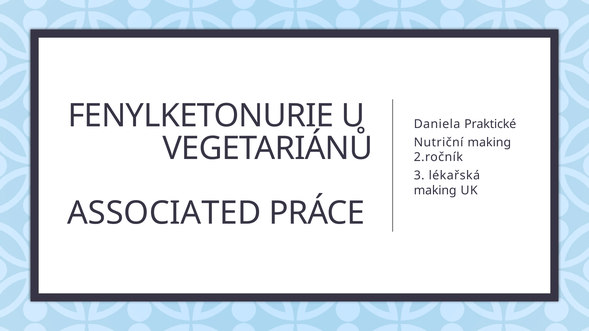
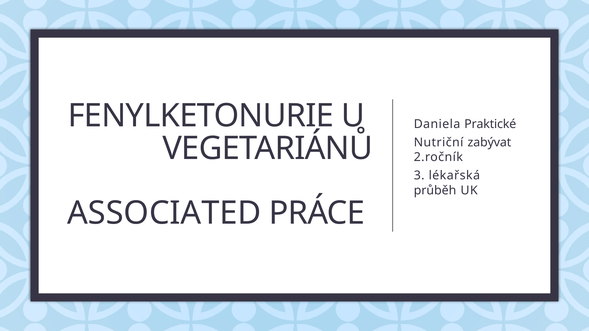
Nutriční making: making -> zabývat (489, 143)
making: making -> průběh (435, 190)
